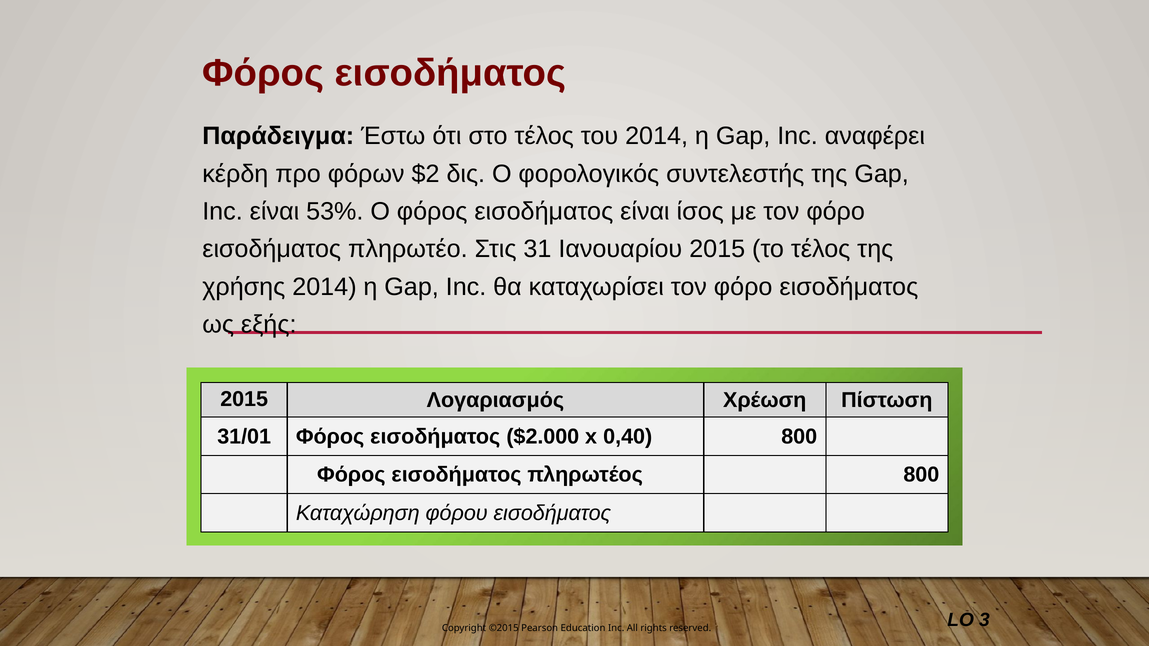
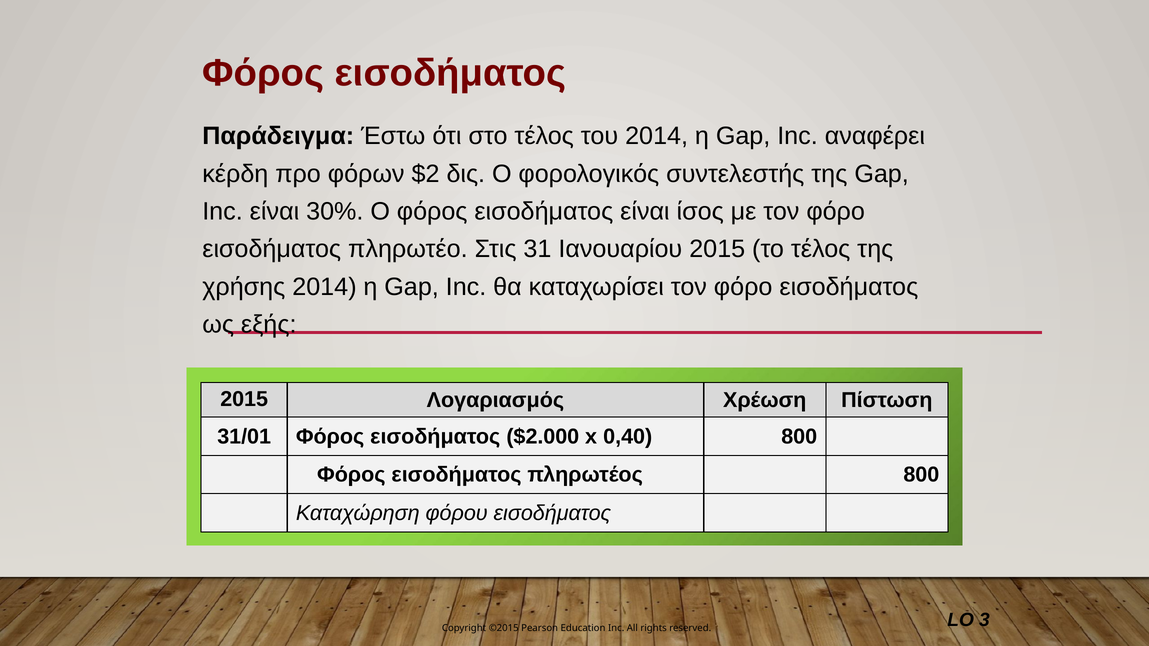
53%: 53% -> 30% (335, 212)
